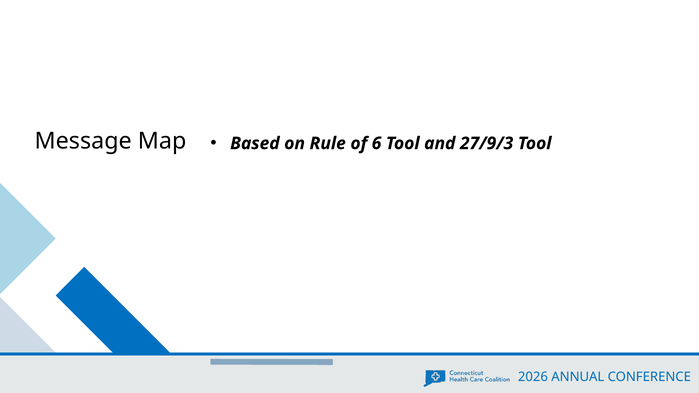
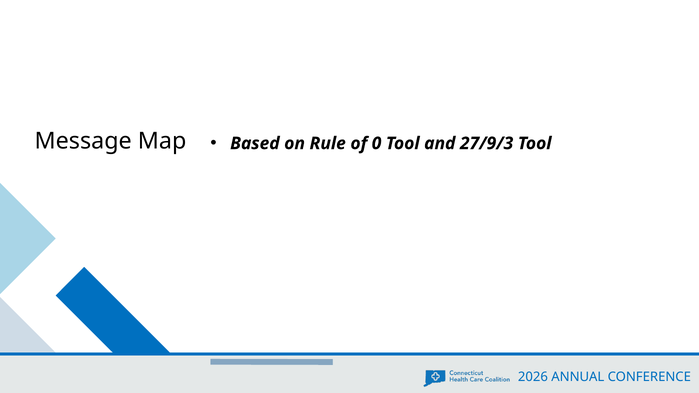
6: 6 -> 0 (377, 143)
